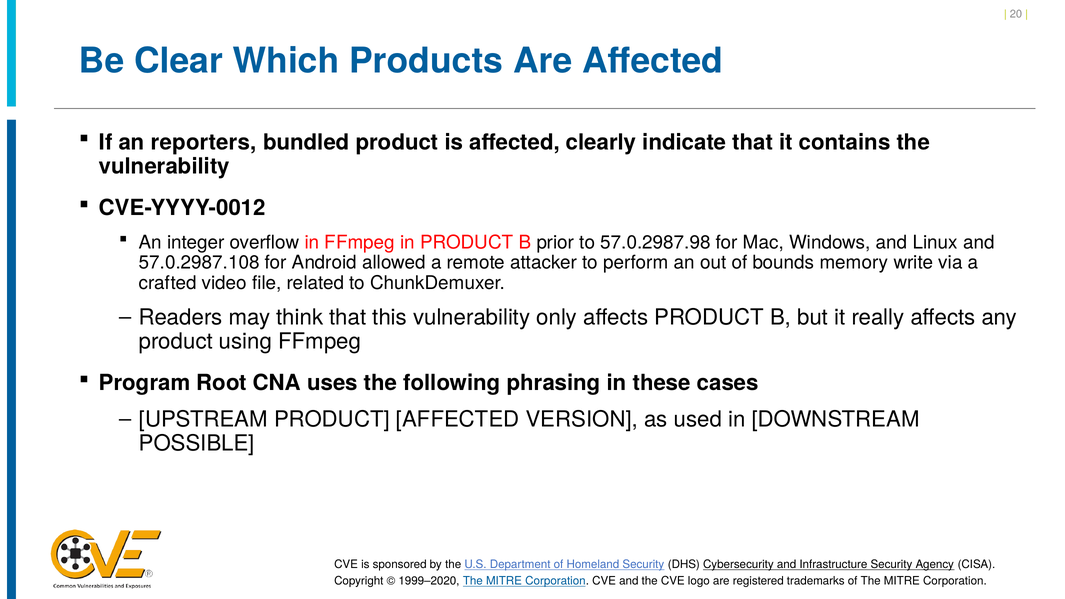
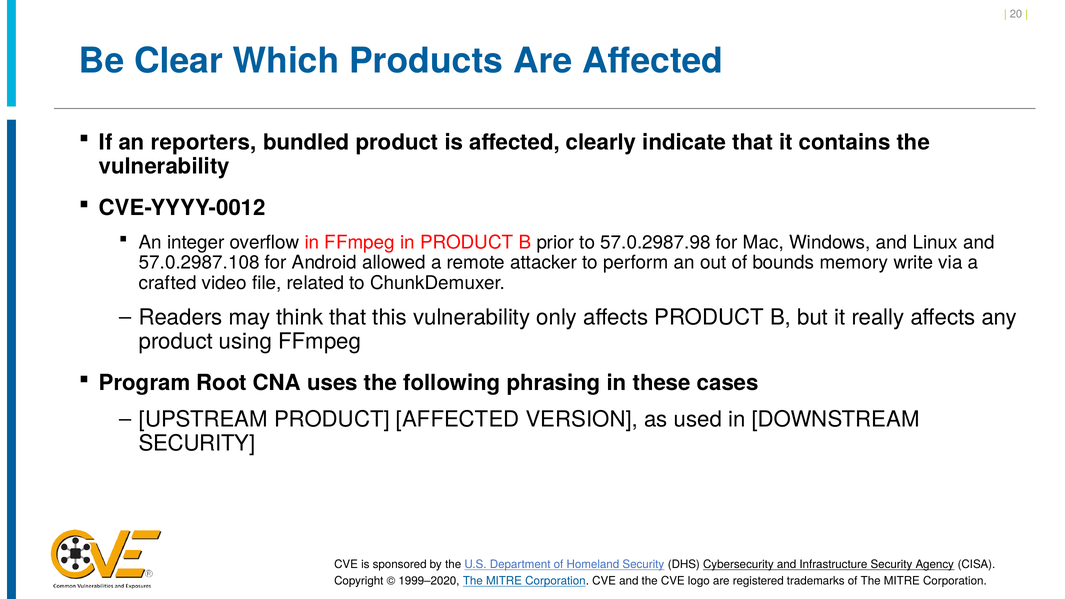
POSSIBLE: POSSIBLE -> SECURITY (197, 443)
